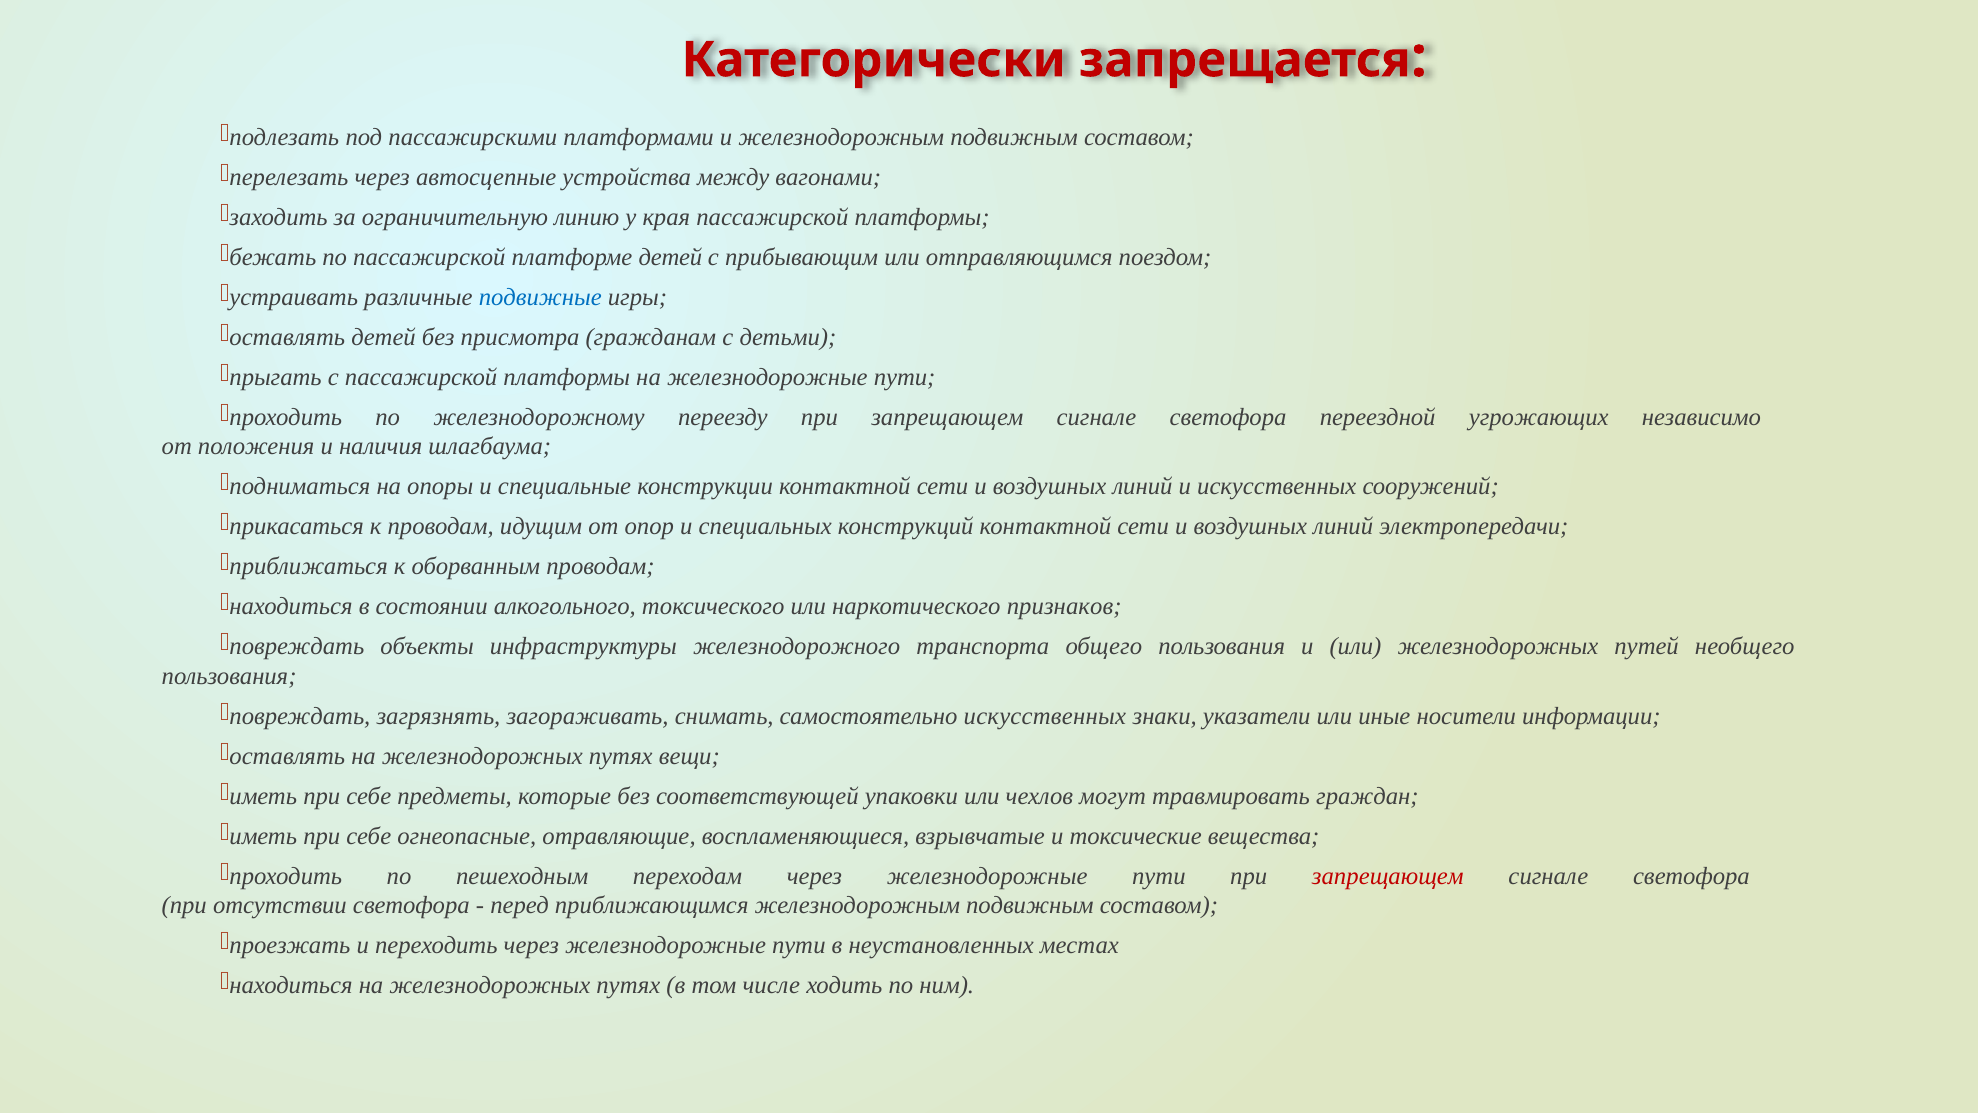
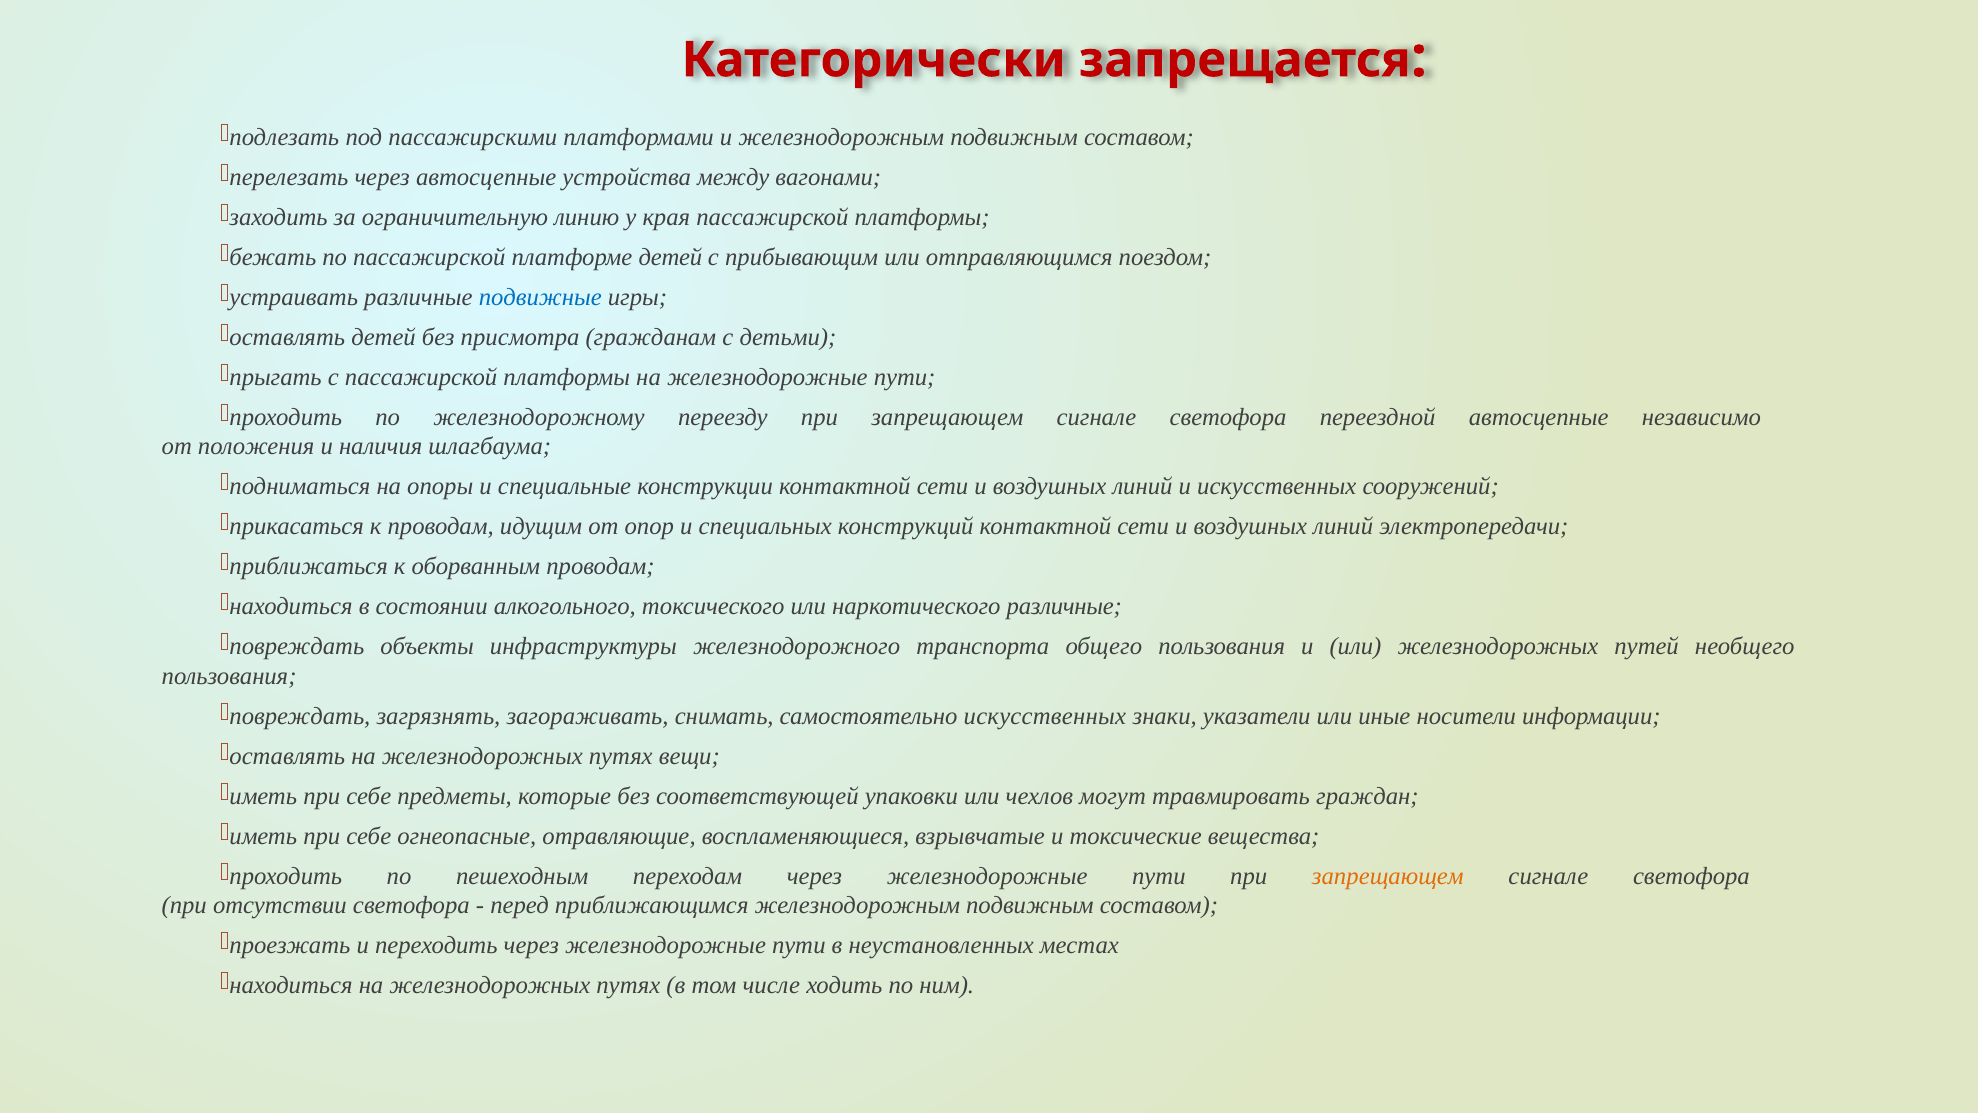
переездной угрожающих: угрожающих -> автосцепные (1539, 417)
наркотического признаков: признаков -> различные (1064, 606)
запрещающем colour: red -> orange (1388, 876)
